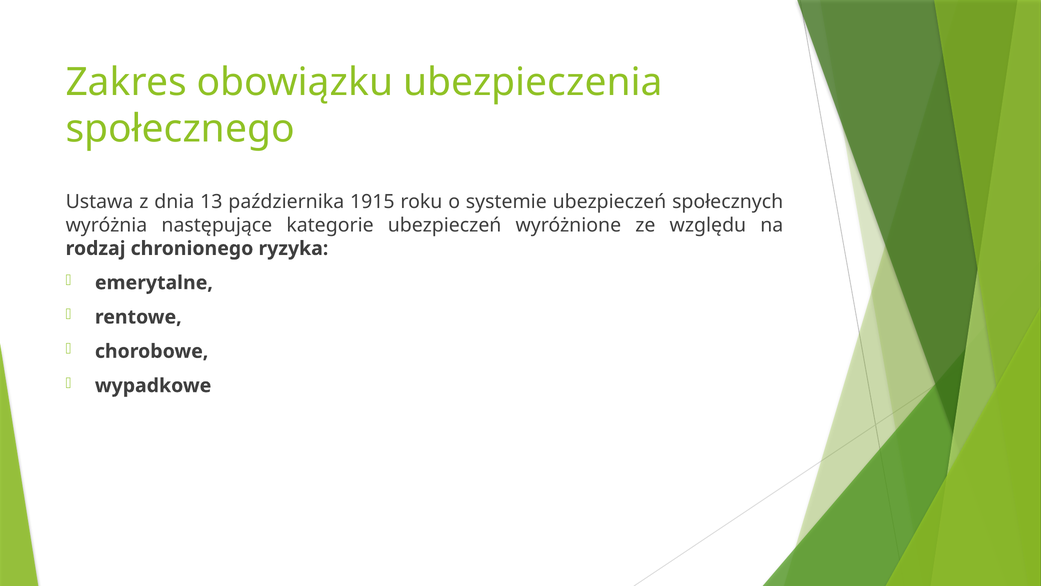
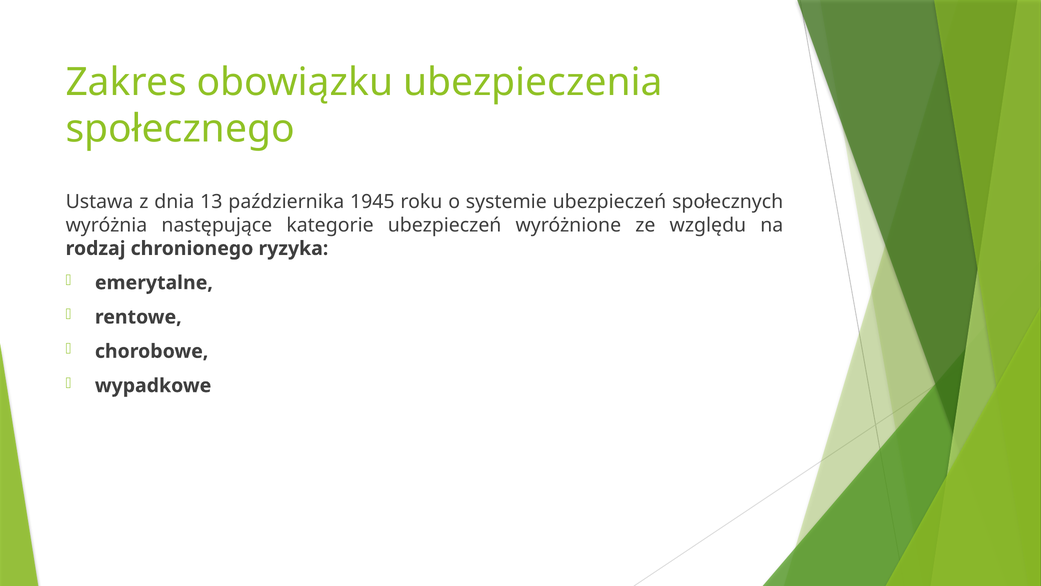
1915: 1915 -> 1945 (372, 201)
